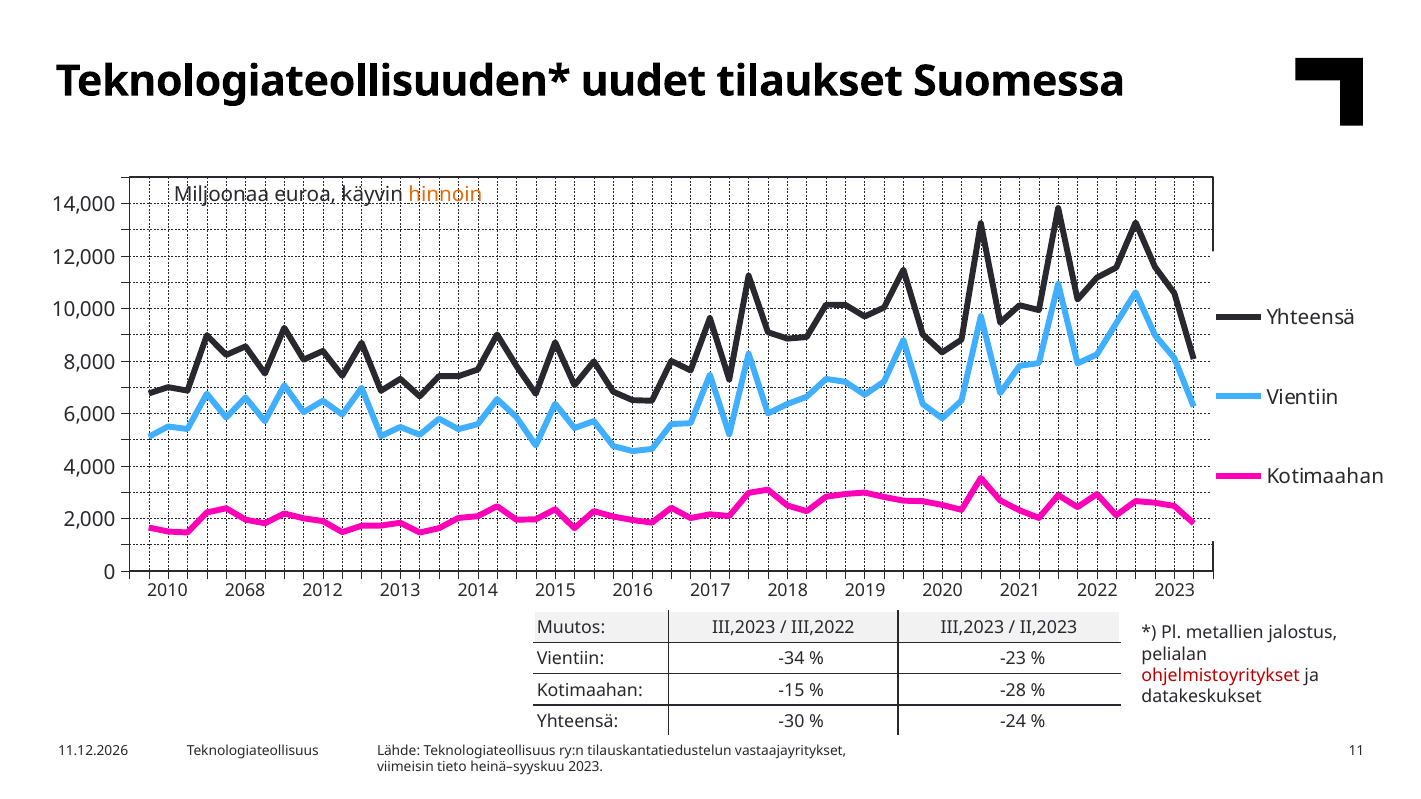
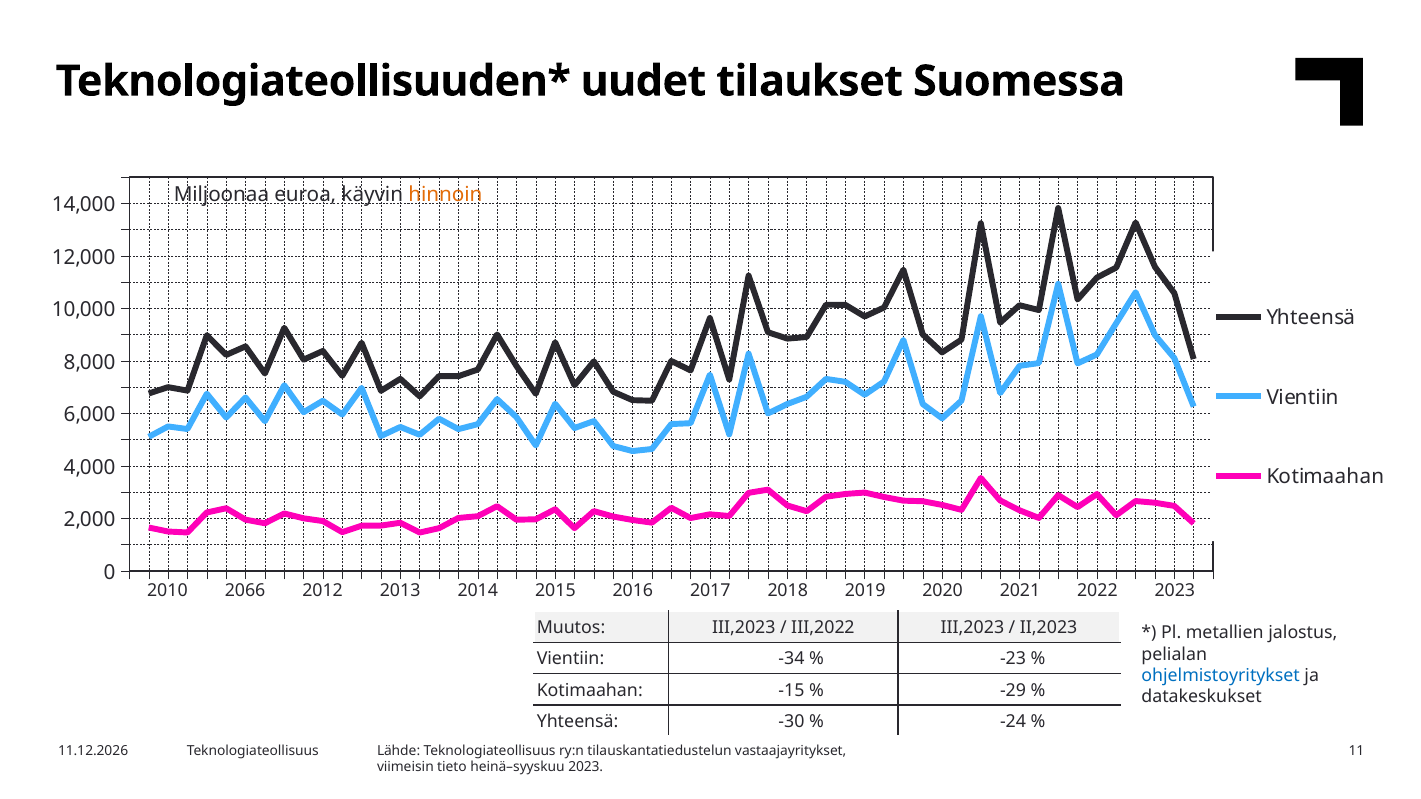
2068: 2068 -> 2066 (245, 591)
ohjelmistoyritykset colour: red -> blue (1221, 676)
-28: -28 -> -29 (1013, 691)
